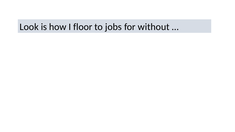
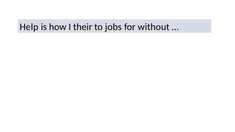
Look: Look -> Help (29, 27)
floor: floor -> their (83, 27)
